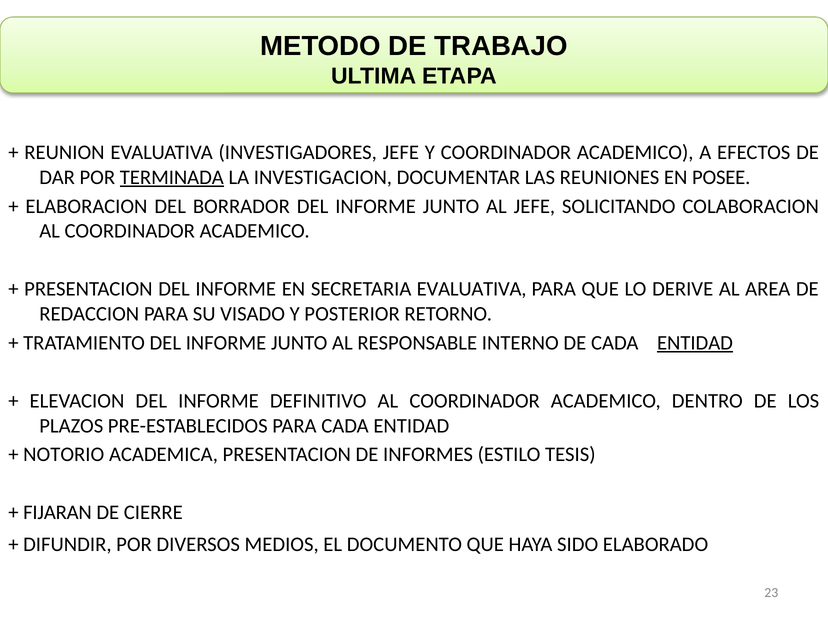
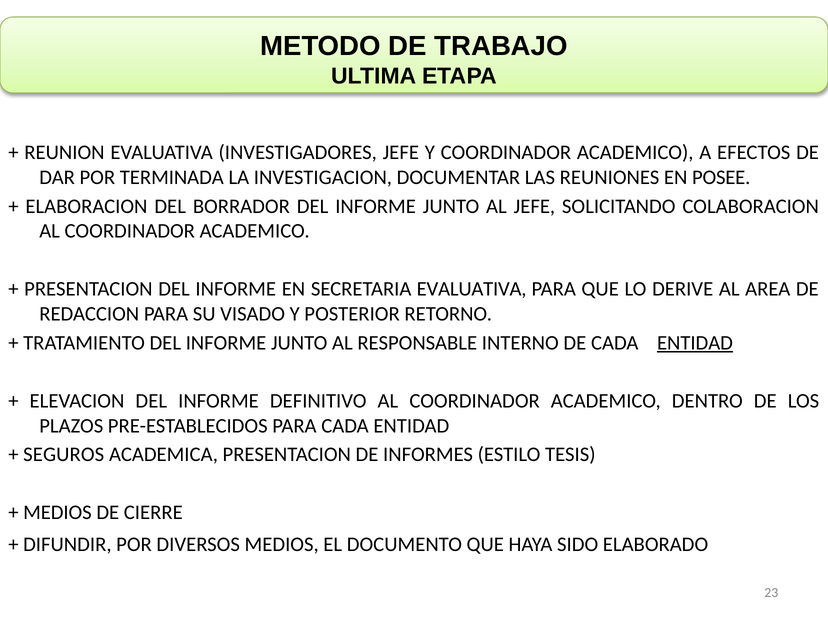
TERMINADA underline: present -> none (172, 177)
NOTORIO: NOTORIO -> SEGUROS (64, 455)
FIJARAN: FIJARAN -> MEDIOS (57, 513)
